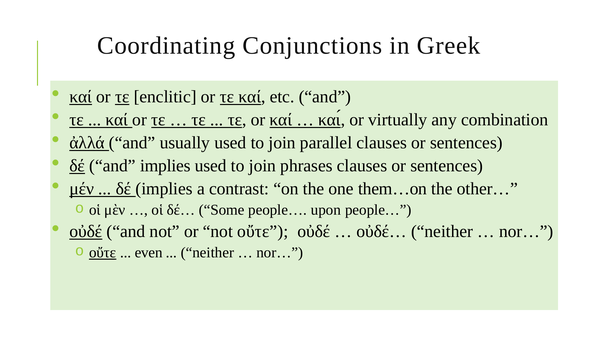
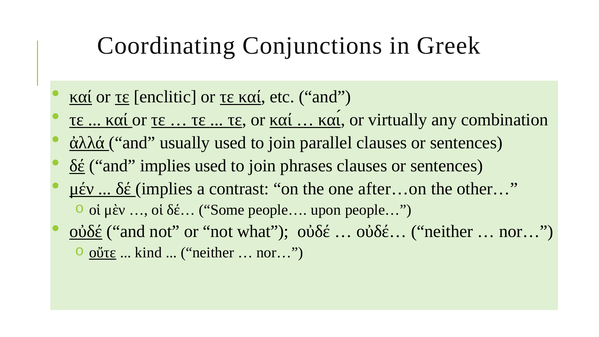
them…on: them…on -> after…on (392, 189)
not οὔτε: οὔτε -> what (263, 231)
even: even -> kind (148, 253)
